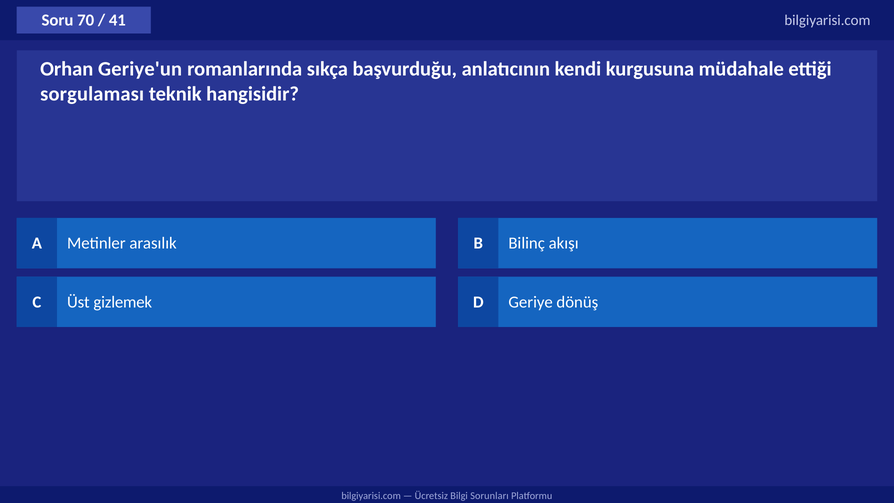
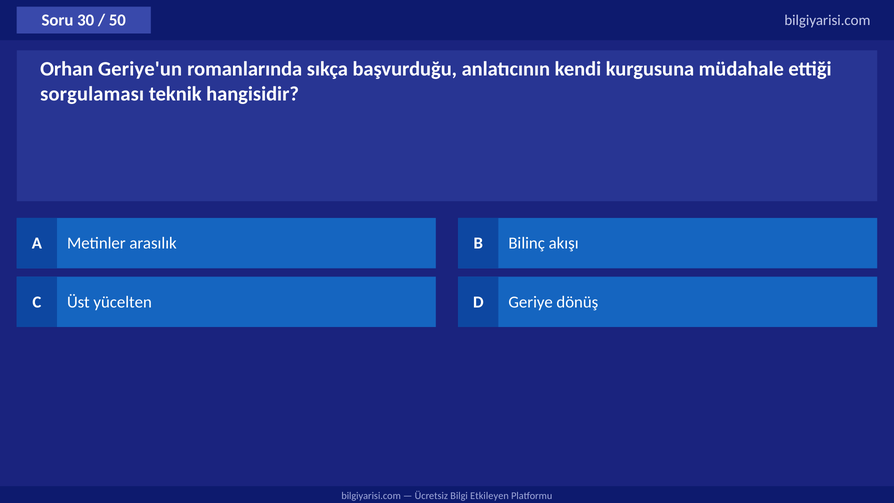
70: 70 -> 30 (86, 20)
41: 41 -> 50 (117, 20)
gizlemek: gizlemek -> yücelten (123, 302)
Sorunları: Sorunları -> Etkileyen (489, 496)
